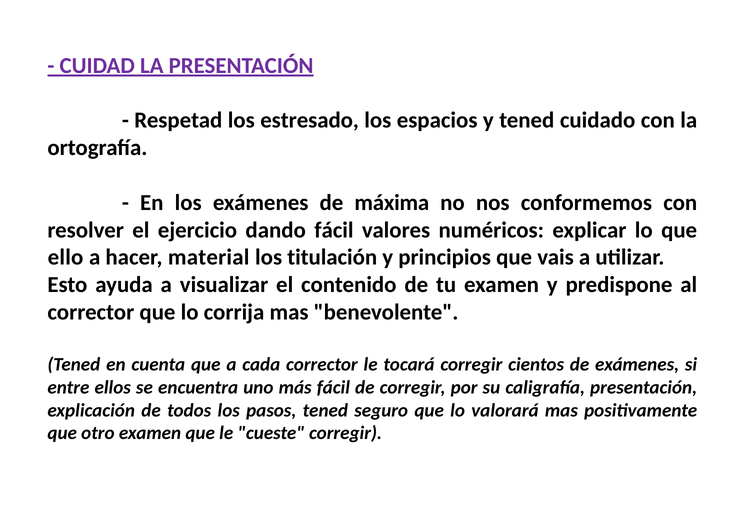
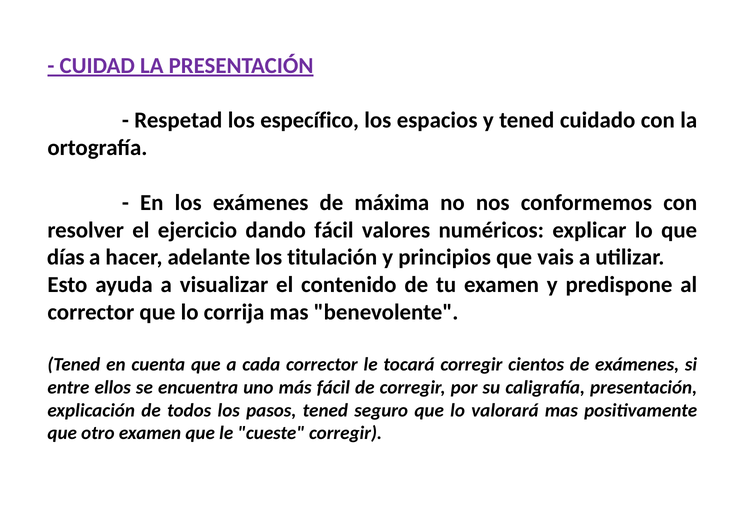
estresado: estresado -> específico (310, 120)
ello: ello -> días (66, 258)
material: material -> adelante (209, 258)
